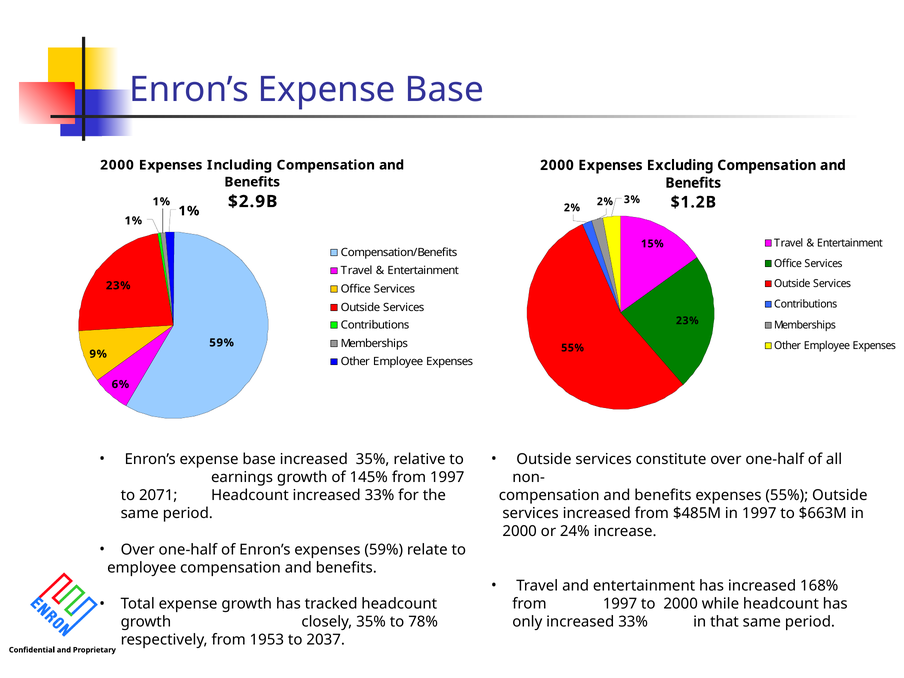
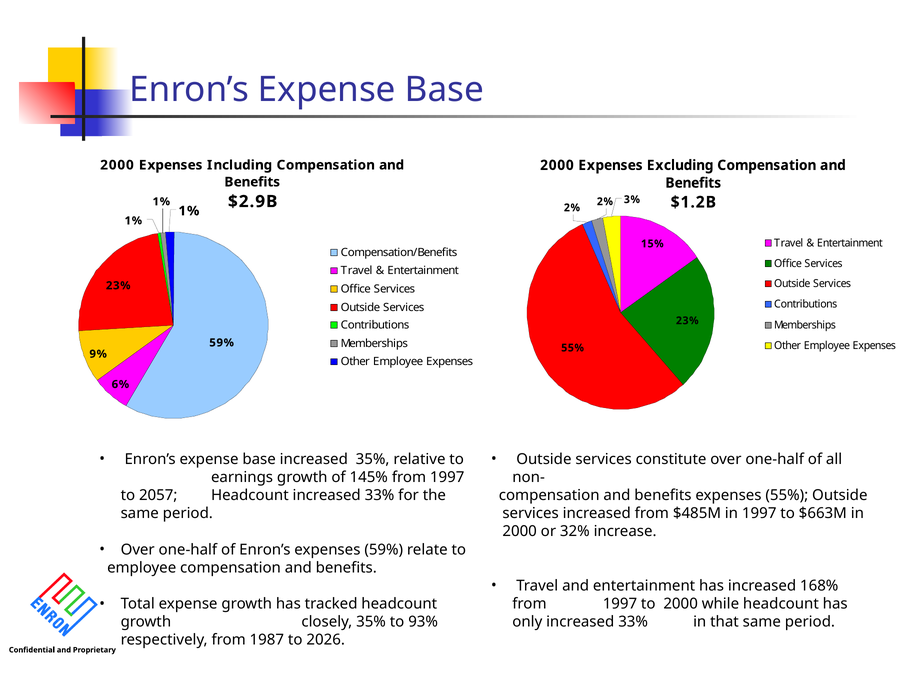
2071: 2071 -> 2057 (158, 495)
24%: 24% -> 32% (575, 531)
78%: 78% -> 93% (423, 622)
1953: 1953 -> 1987 (267, 640)
2037: 2037 -> 2026 (326, 640)
